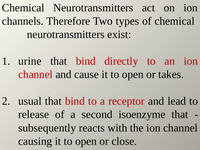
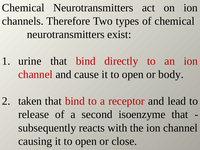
takes: takes -> body (171, 74)
usual: usual -> taken (30, 101)
